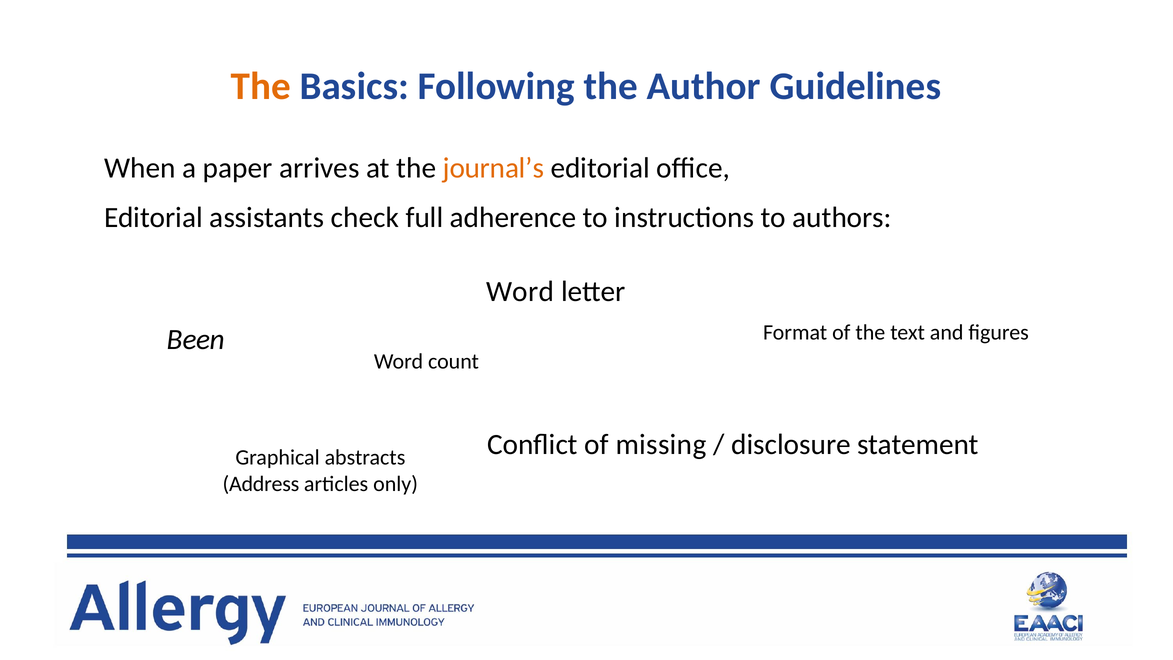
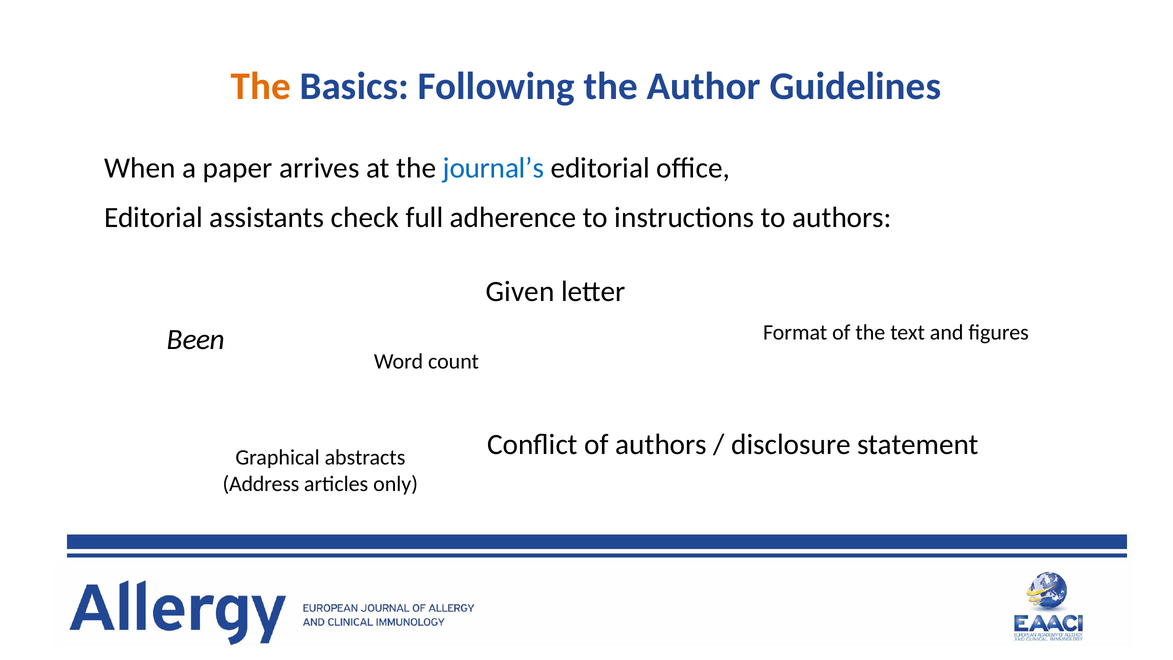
journal’s colour: orange -> blue (493, 168)
Word: Word -> Given (520, 291)
of missing: missing -> authors (661, 445)
